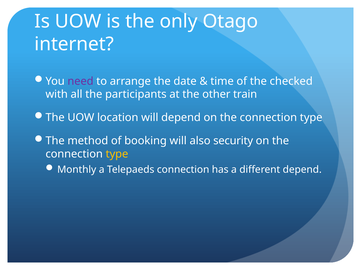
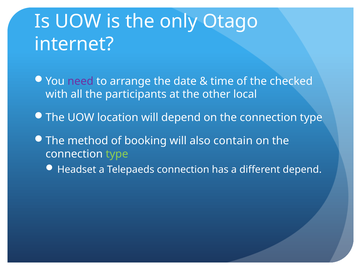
train: train -> local (245, 95)
security: security -> contain (233, 141)
type colour: yellow -> light green (117, 154)
Monthly: Monthly -> Headset (77, 170)
